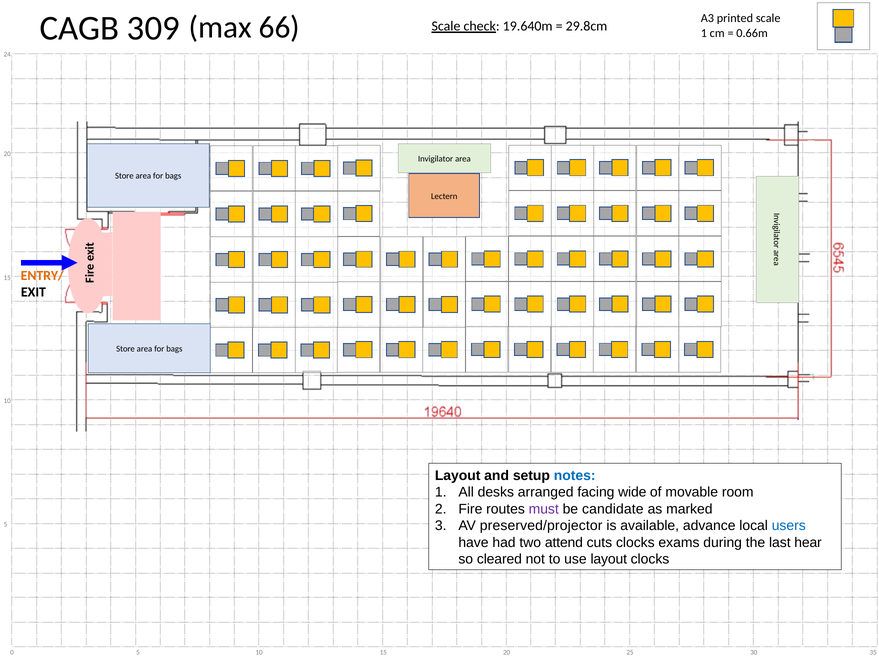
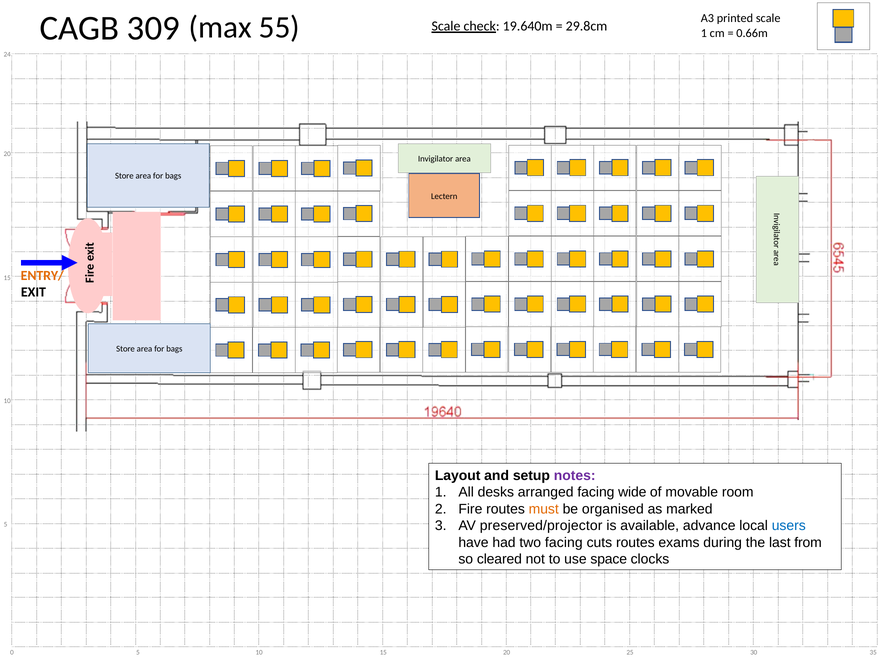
66: 66 -> 55 (279, 27)
notes colour: blue -> purple (575, 476)
must colour: purple -> orange (544, 509)
candidate: candidate -> organised (613, 509)
two attend: attend -> facing (564, 543)
cuts clocks: clocks -> routes (635, 543)
hear: hear -> from (808, 543)
use layout: layout -> space (609, 559)
